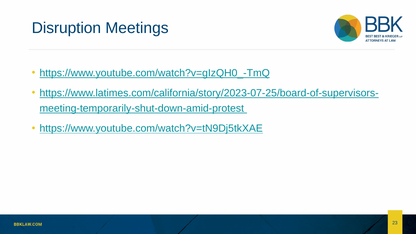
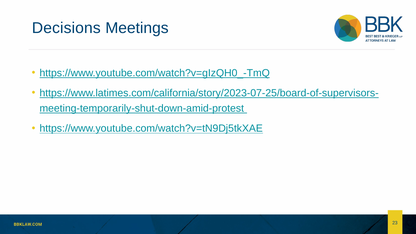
Disruption: Disruption -> Decisions (66, 28)
